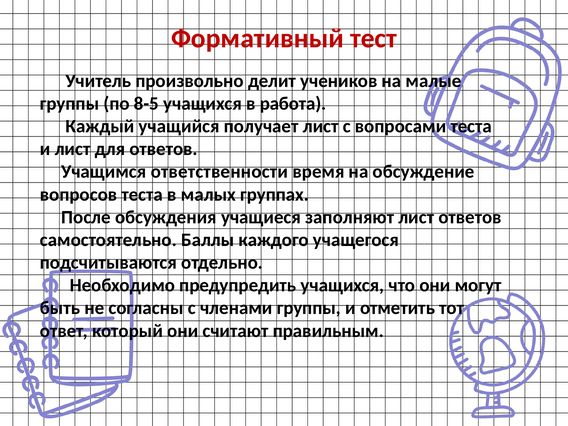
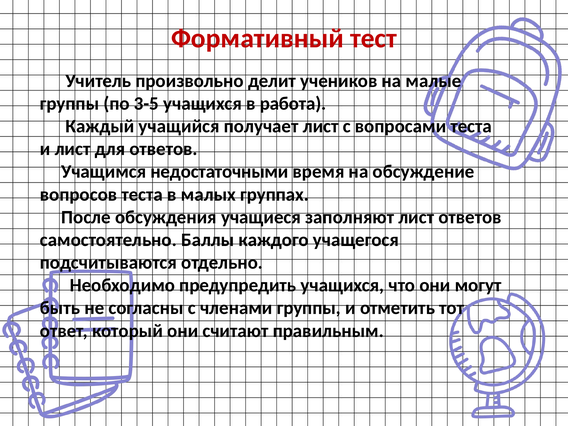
8-5: 8-5 -> 3-5 (146, 104)
ответственности: ответственности -> недостаточными (219, 172)
